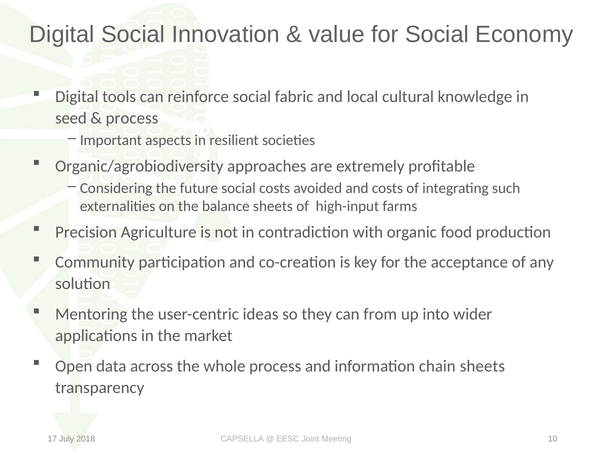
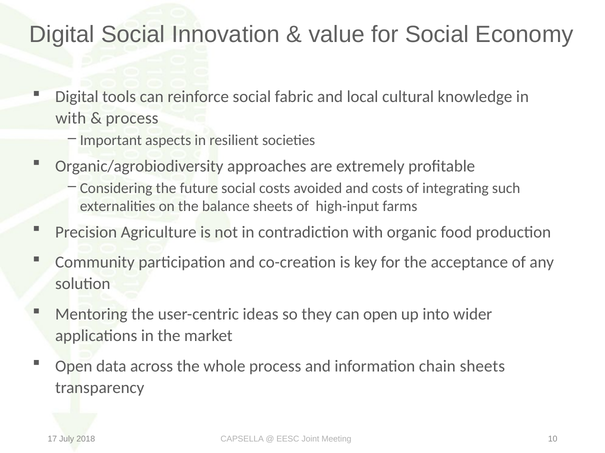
seed: seed -> with (71, 119)
can from: from -> open (380, 315)
